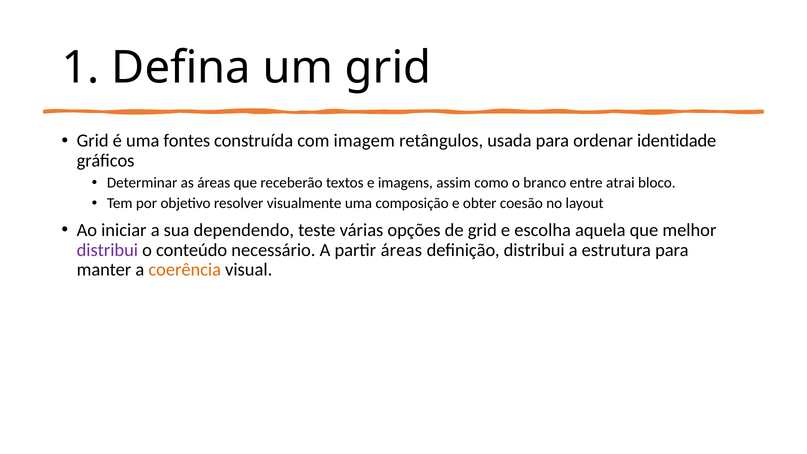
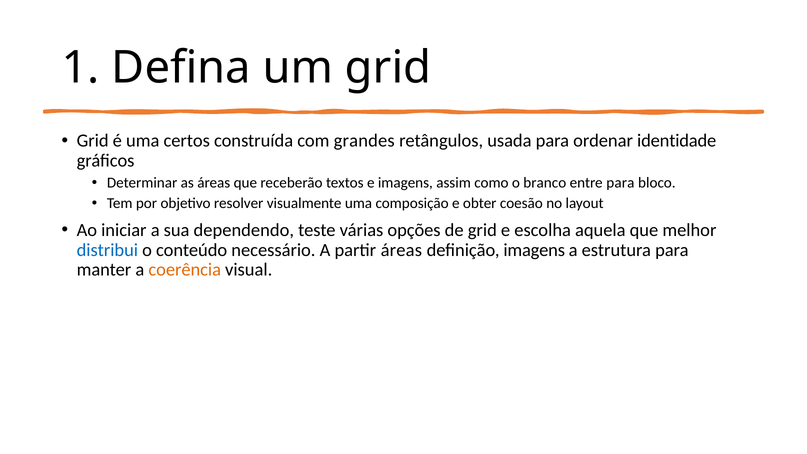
fontes: fontes -> certos (187, 141)
imagem: imagem -> grandes (364, 141)
entre atrai: atrai -> para (620, 183)
distribui colour: purple -> blue (107, 250)
definição distribui: distribui -> imagens (534, 250)
